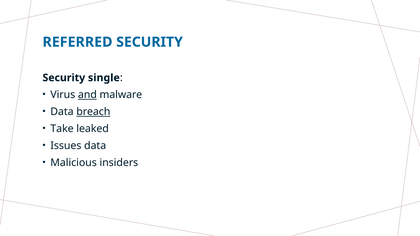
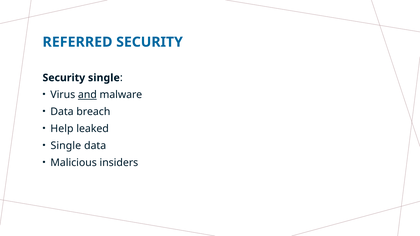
breach underline: present -> none (93, 112)
Take: Take -> Help (62, 129)
Issues: Issues -> Single (66, 146)
